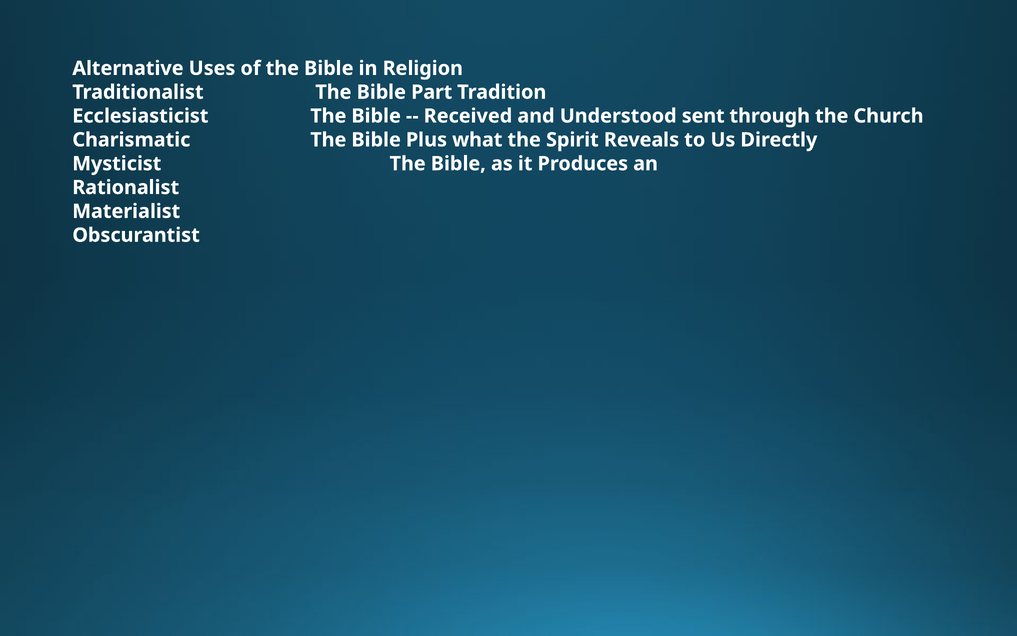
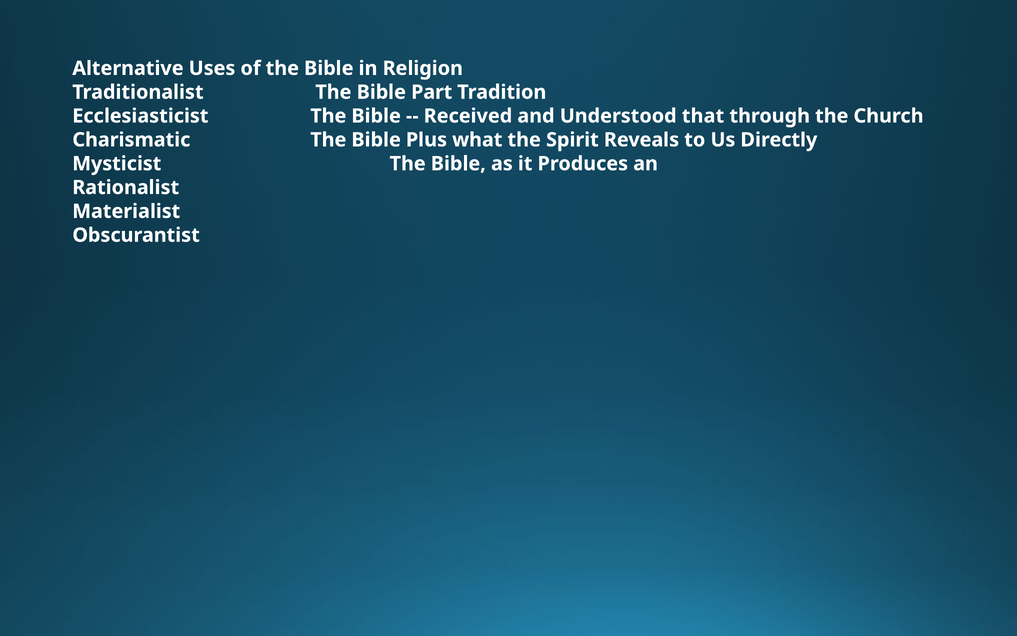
sent: sent -> that (703, 116)
